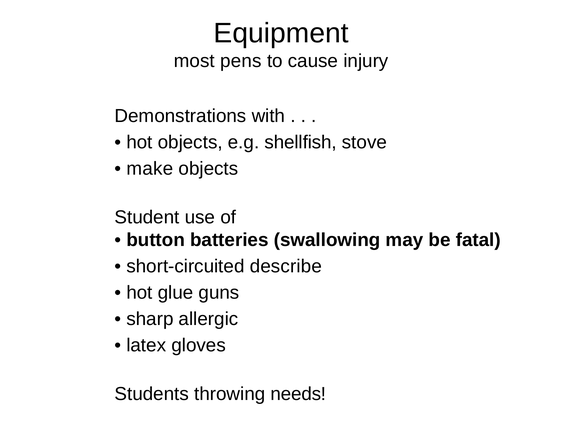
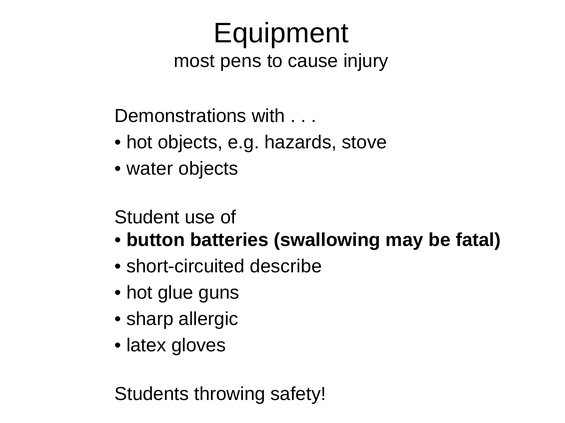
shellfish: shellfish -> hazards (301, 142)
make: make -> water (150, 169)
needs: needs -> safety (298, 395)
